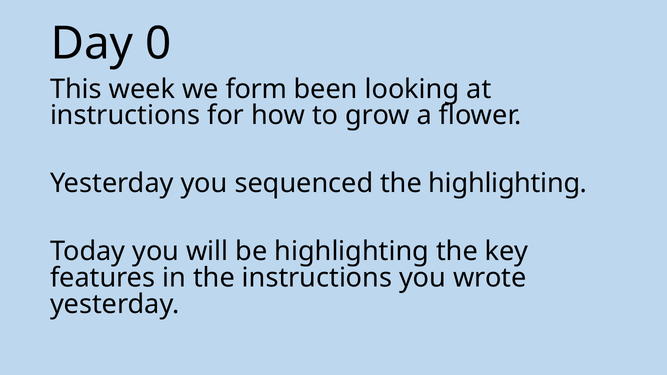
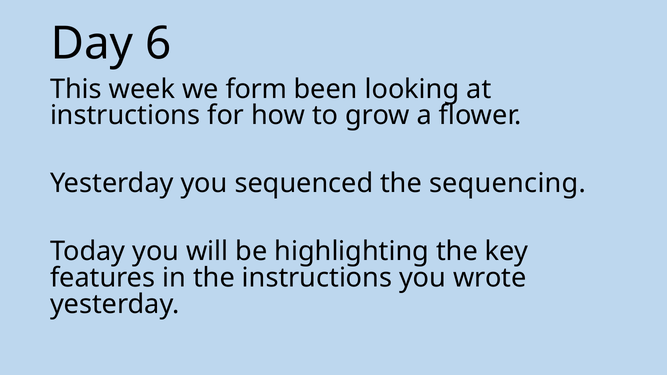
0: 0 -> 6 (158, 44)
the highlighting: highlighting -> sequencing (508, 184)
